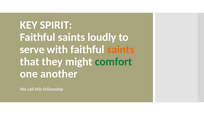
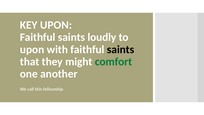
KEY SPIRIT: SPIRIT -> UPON (56, 25)
serve: serve -> upon (32, 49)
saints colour: orange -> black (121, 49)
